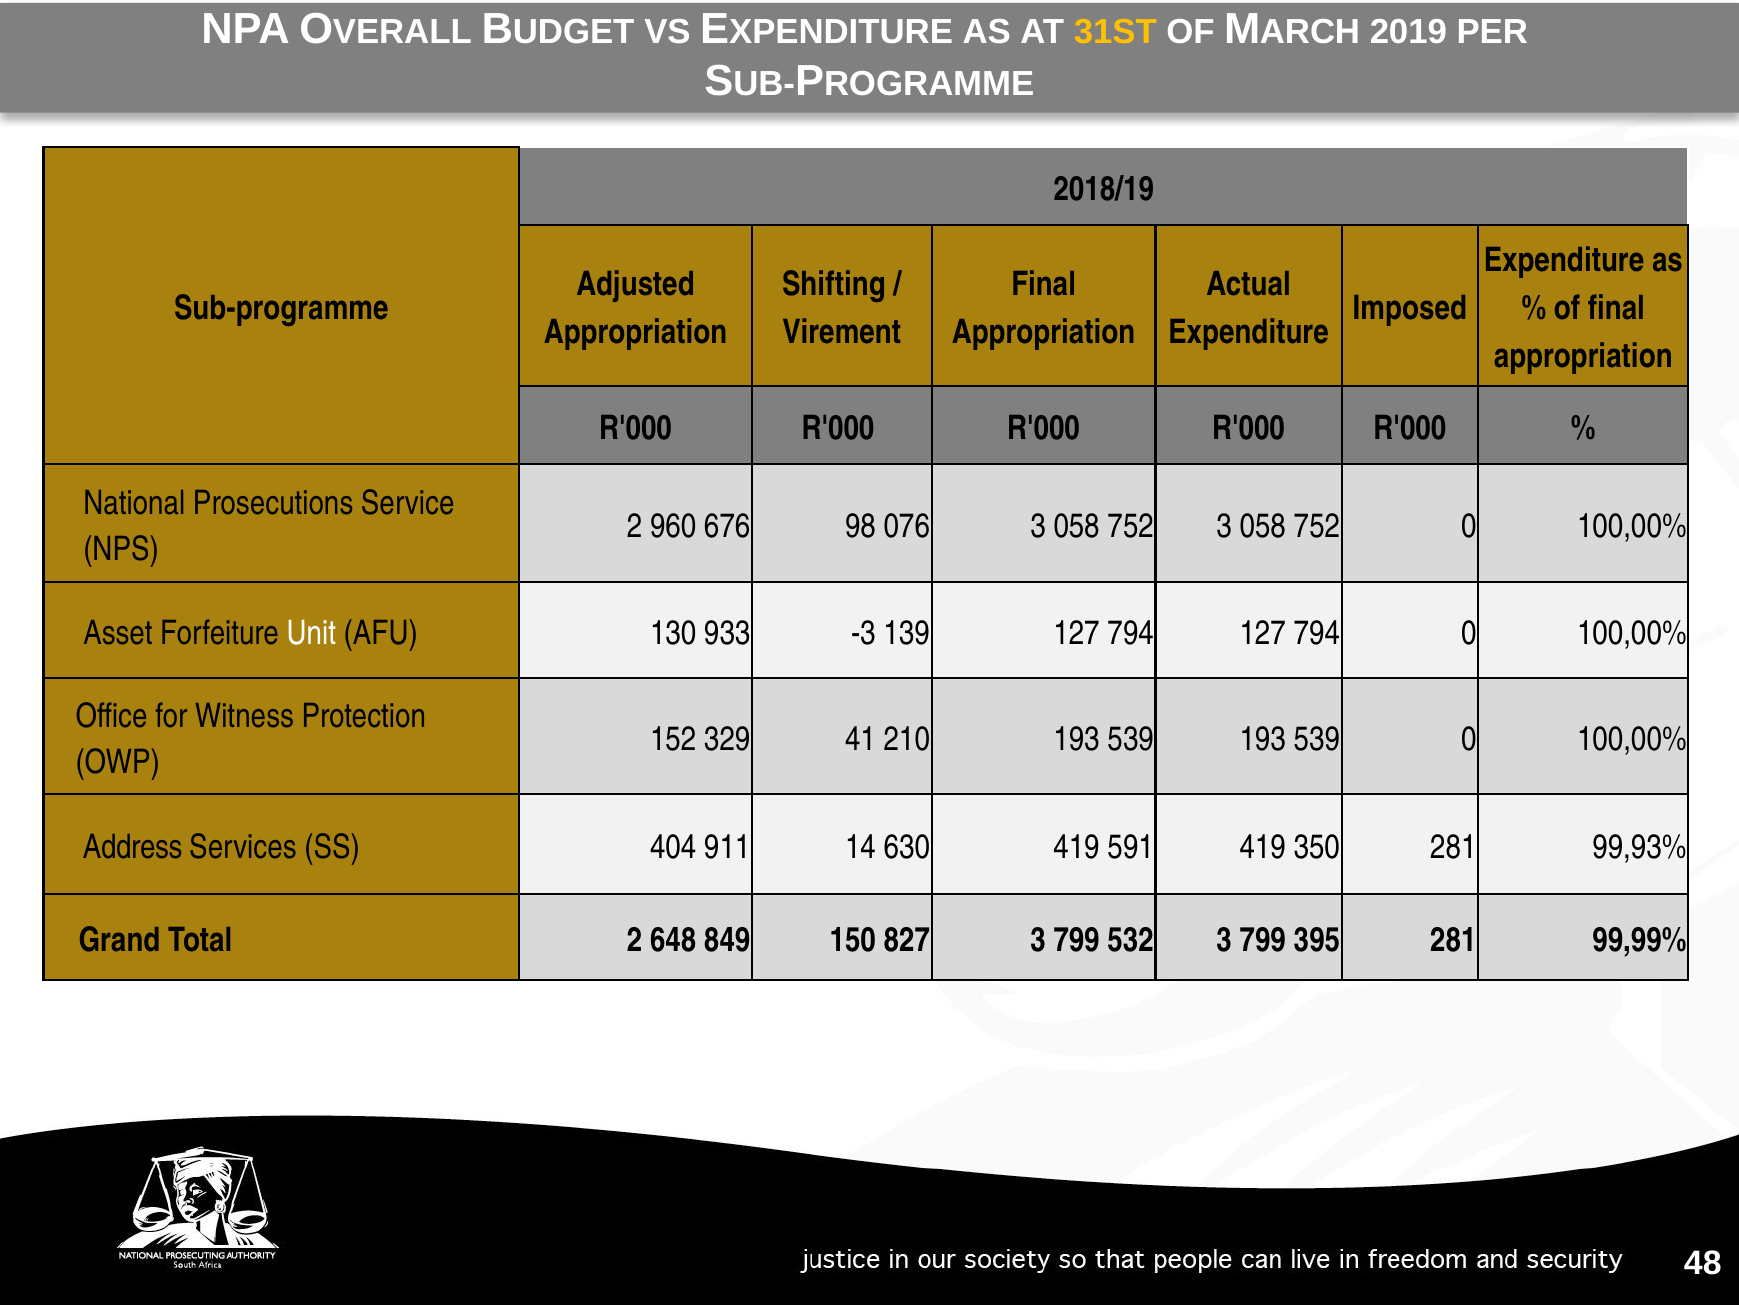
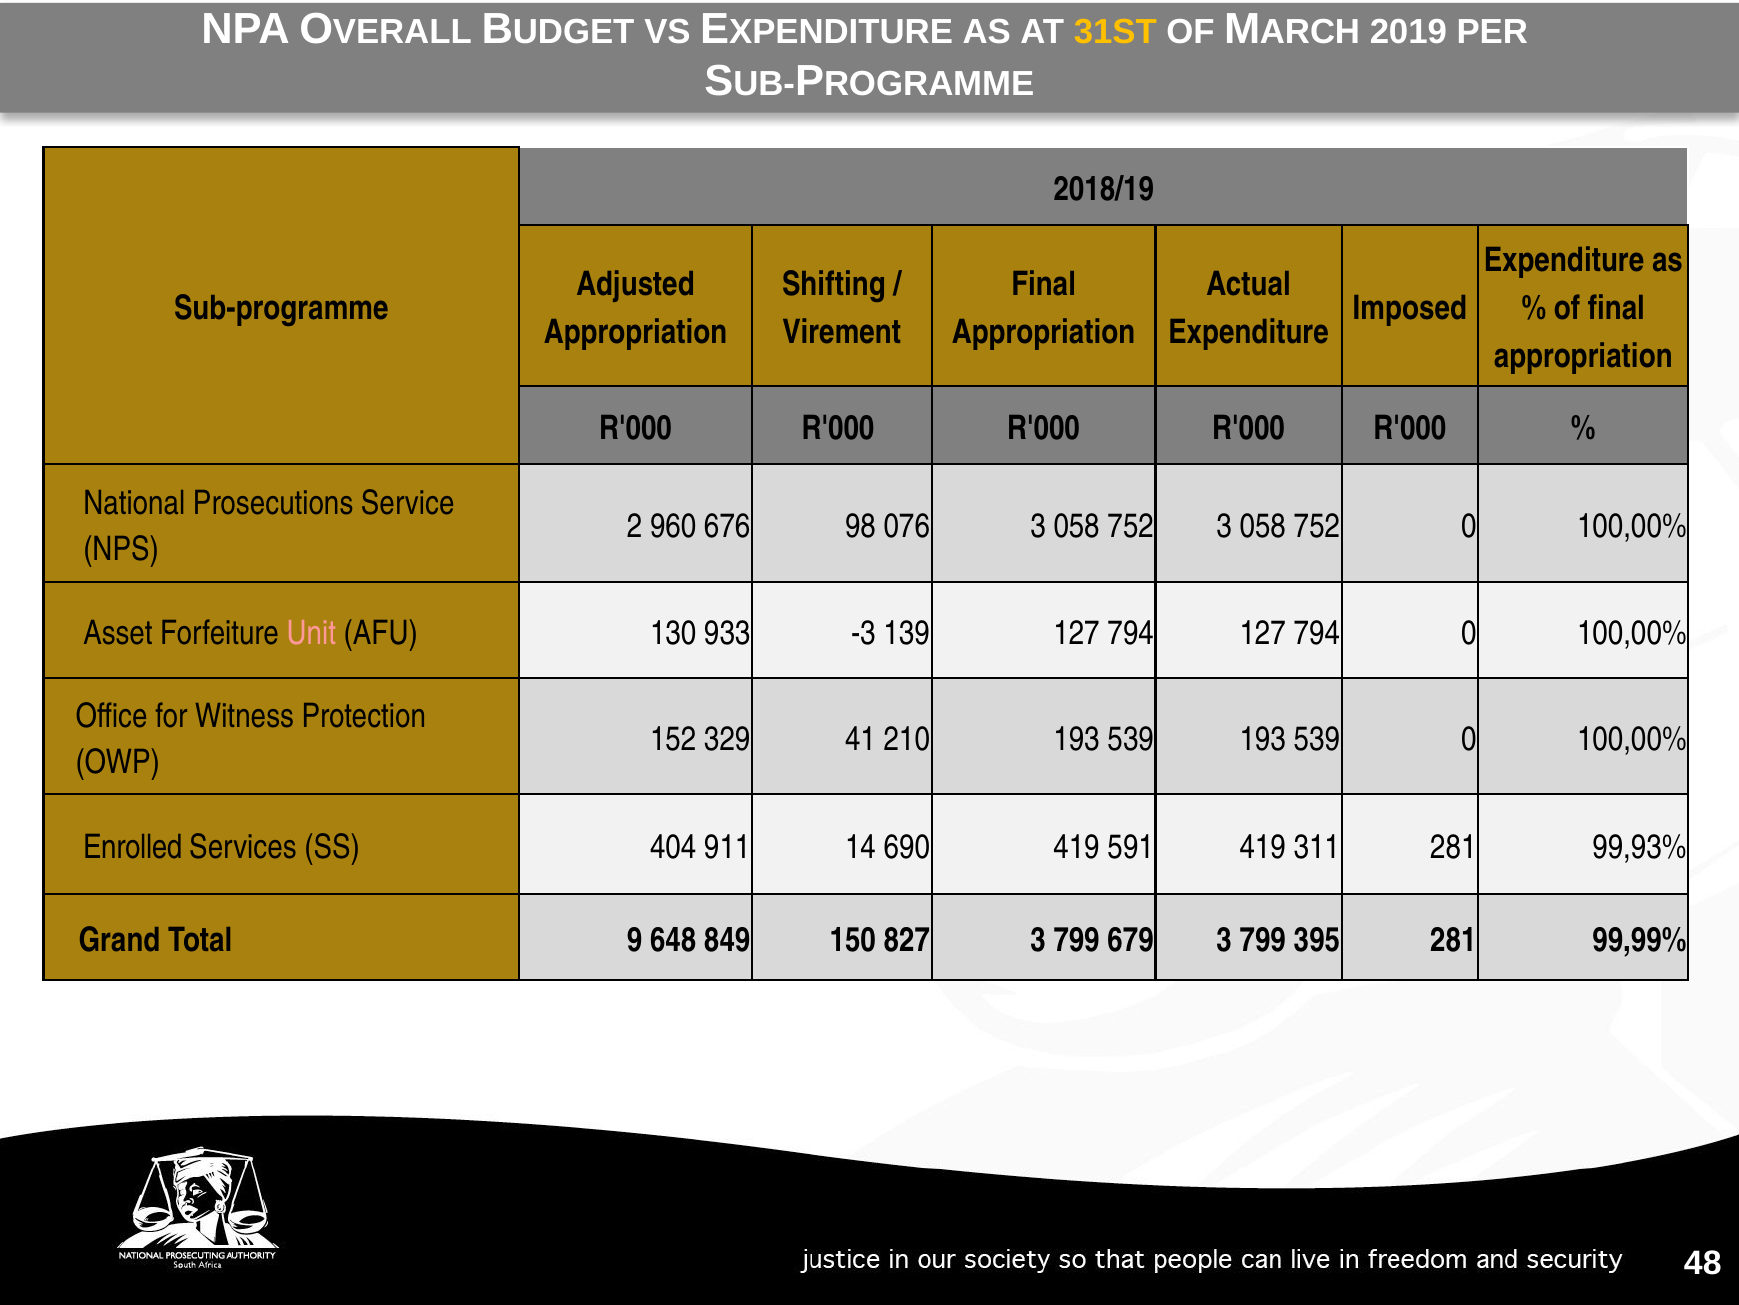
Unit colour: white -> pink (311, 633)
Address: Address -> Enrolled (133, 846)
630: 630 -> 690 (907, 847)
350: 350 -> 311 (1317, 847)
Total 2: 2 -> 9 (635, 940)
532: 532 -> 679 (1131, 940)
